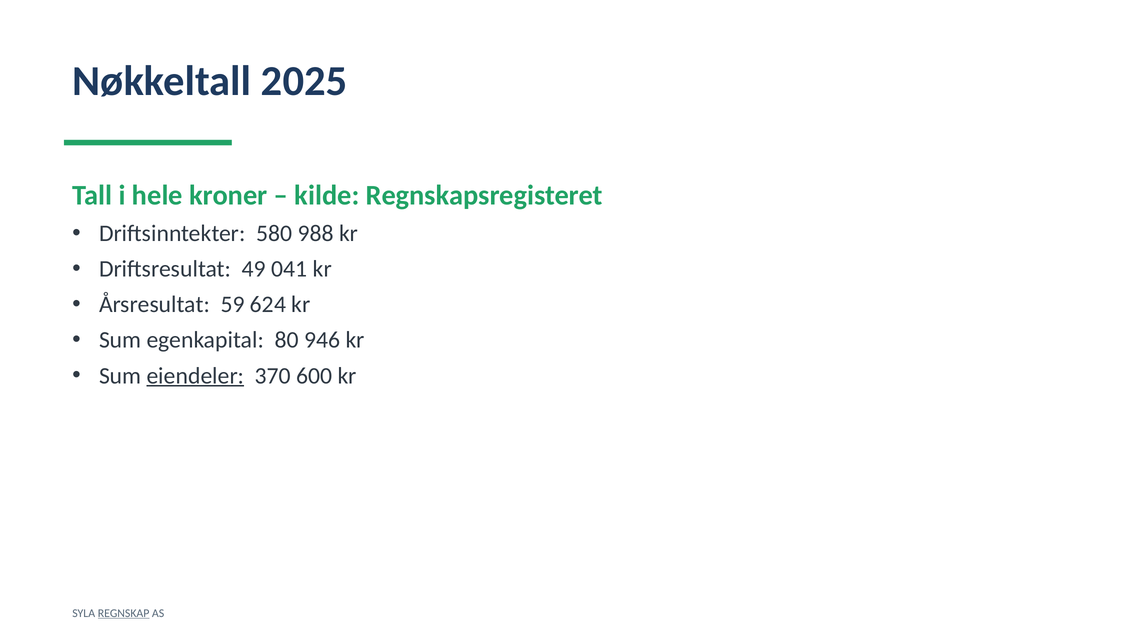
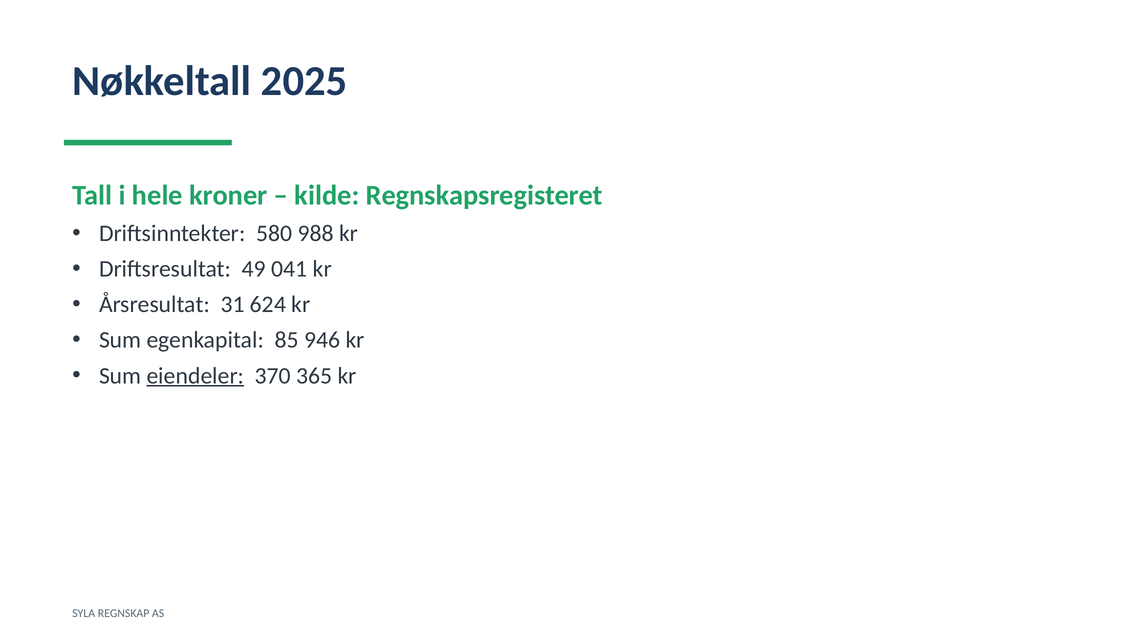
59: 59 -> 31 (233, 305)
80: 80 -> 85 (287, 340)
600: 600 -> 365 (314, 376)
REGNSKAP underline: present -> none (124, 614)
